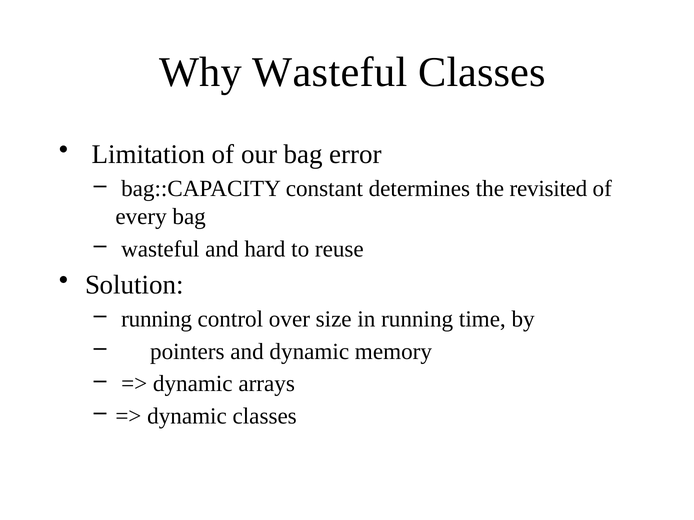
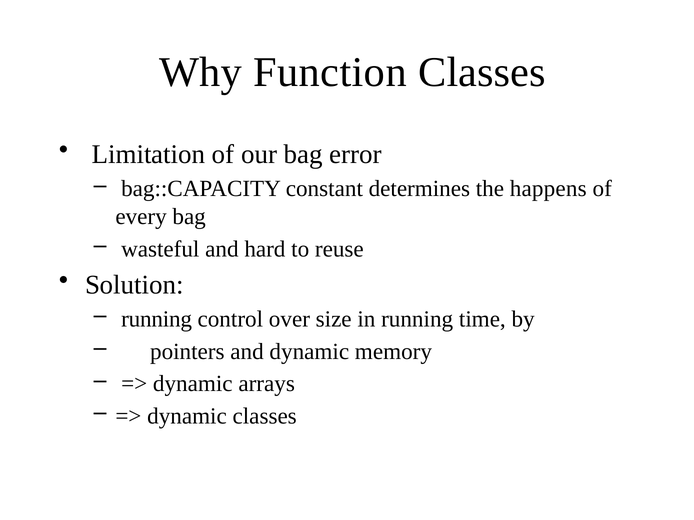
Why Wasteful: Wasteful -> Function (330, 72)
revisited: revisited -> happens (548, 189)
